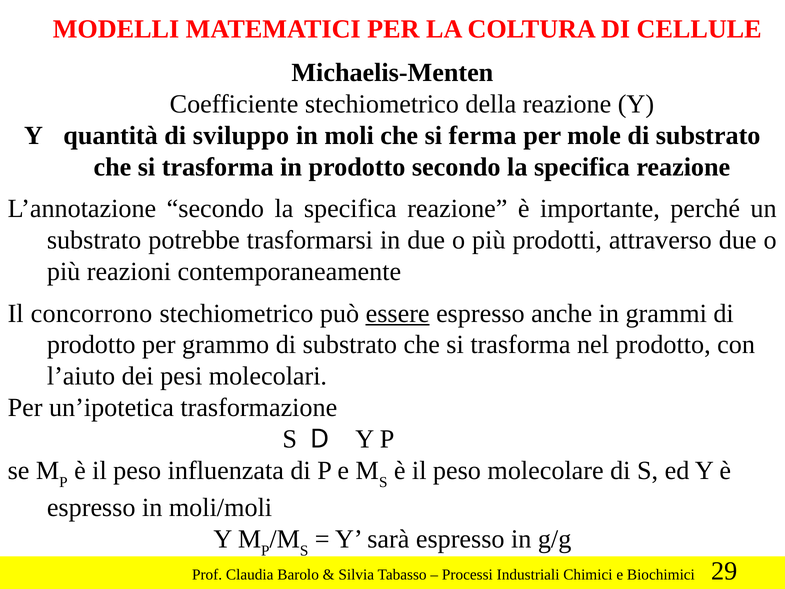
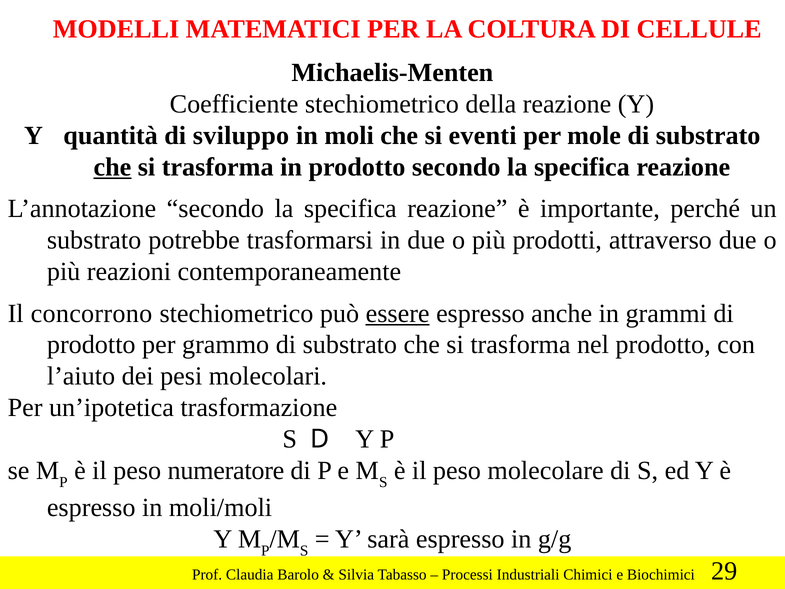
ferma: ferma -> eventi (483, 135)
che underline: none -> present (112, 167)
influenzata: influenzata -> numeratore (226, 470)
